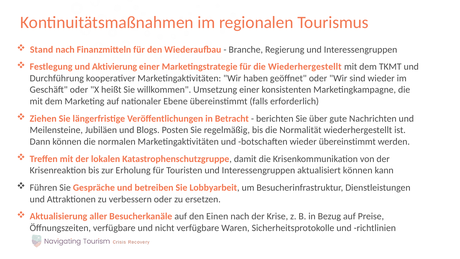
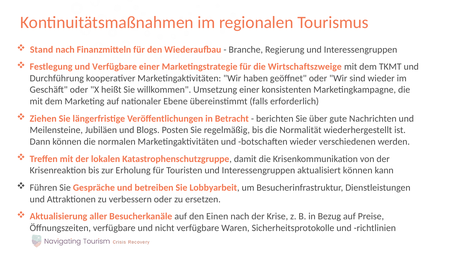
und Aktivierung: Aktivierung -> Verfügbare (115, 67)
die Wiederhergestellt: Wiederhergestellt -> Wirtschaftszweige (305, 67)
wieder übereinstimmt: übereinstimmt -> verschiedenen (347, 142)
